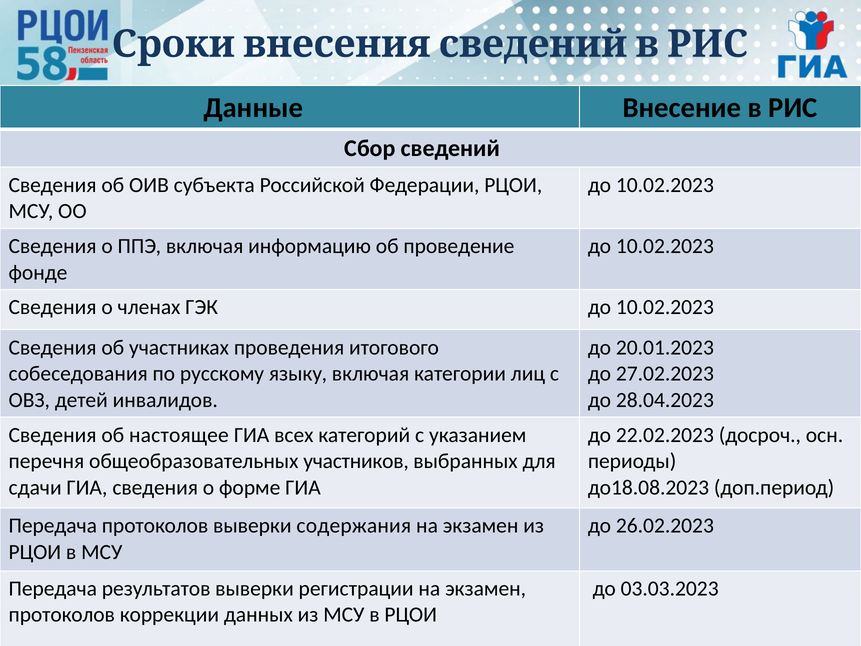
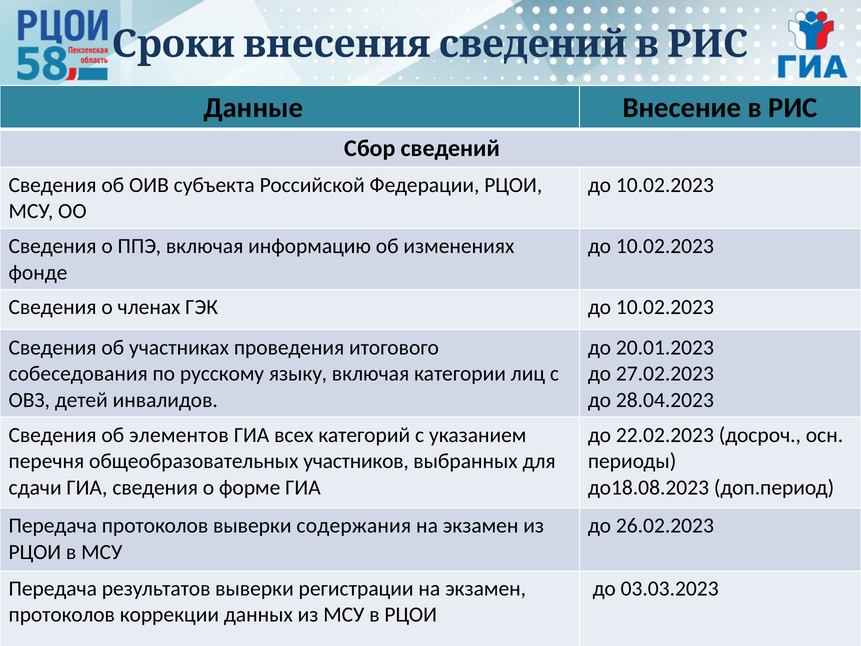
проведение: проведение -> изменениях (459, 246)
настоящее: настоящее -> элементов (179, 435)
